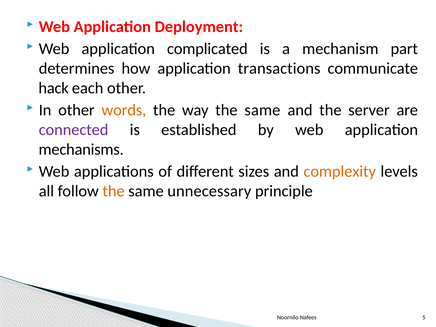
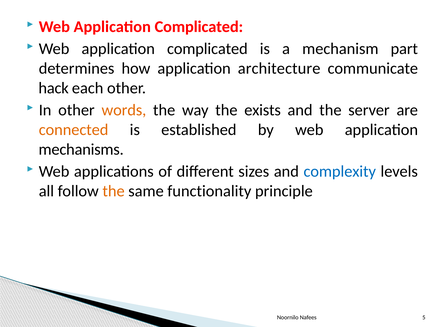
Deployment: Deployment -> Complicated (199, 27)
transactions: transactions -> architecture (279, 68)
way the same: same -> exists (263, 110)
connected colour: purple -> orange (74, 130)
complexity colour: orange -> blue (340, 171)
unnecessary: unnecessary -> functionality (209, 191)
